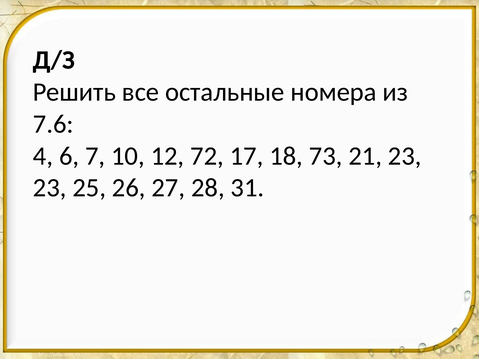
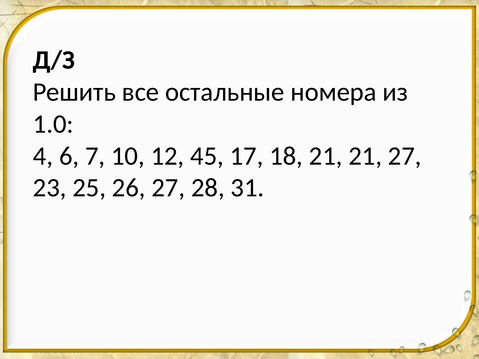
7.6: 7.6 -> 1.0 (53, 124)
72: 72 -> 45 (207, 156)
18 73: 73 -> 21 (326, 156)
21 23: 23 -> 27 (405, 156)
